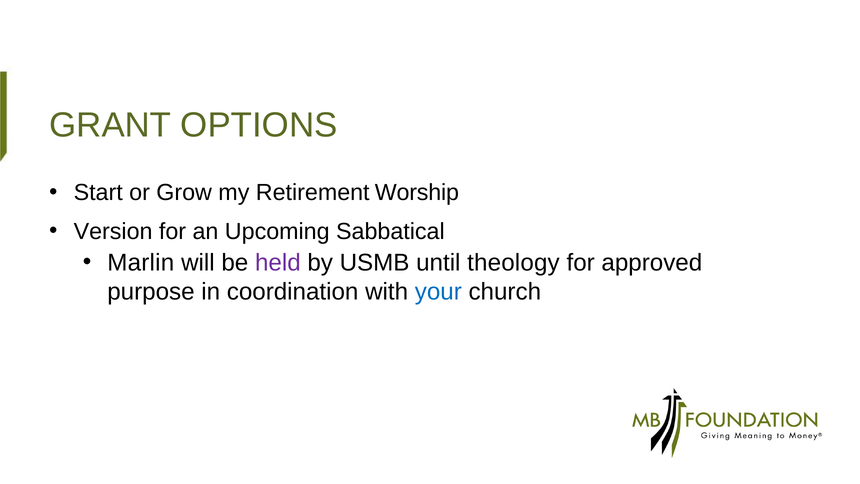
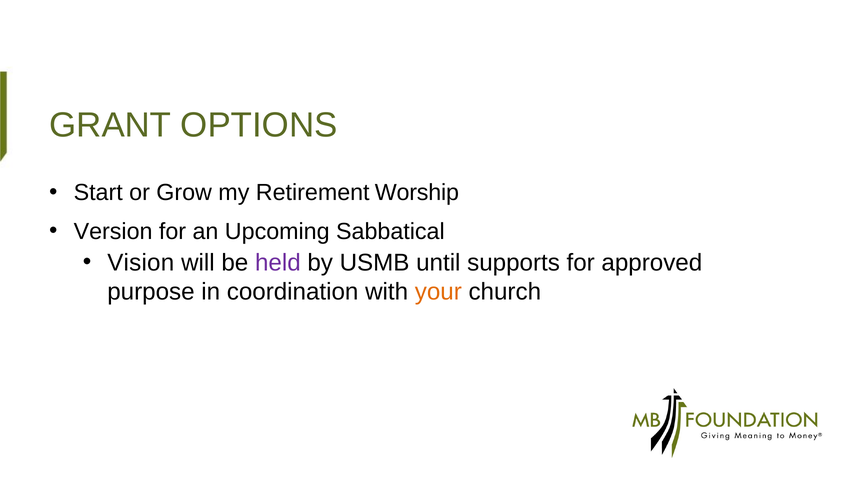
Marlin: Marlin -> Vision (141, 263)
theology: theology -> supports (514, 263)
your colour: blue -> orange (438, 292)
